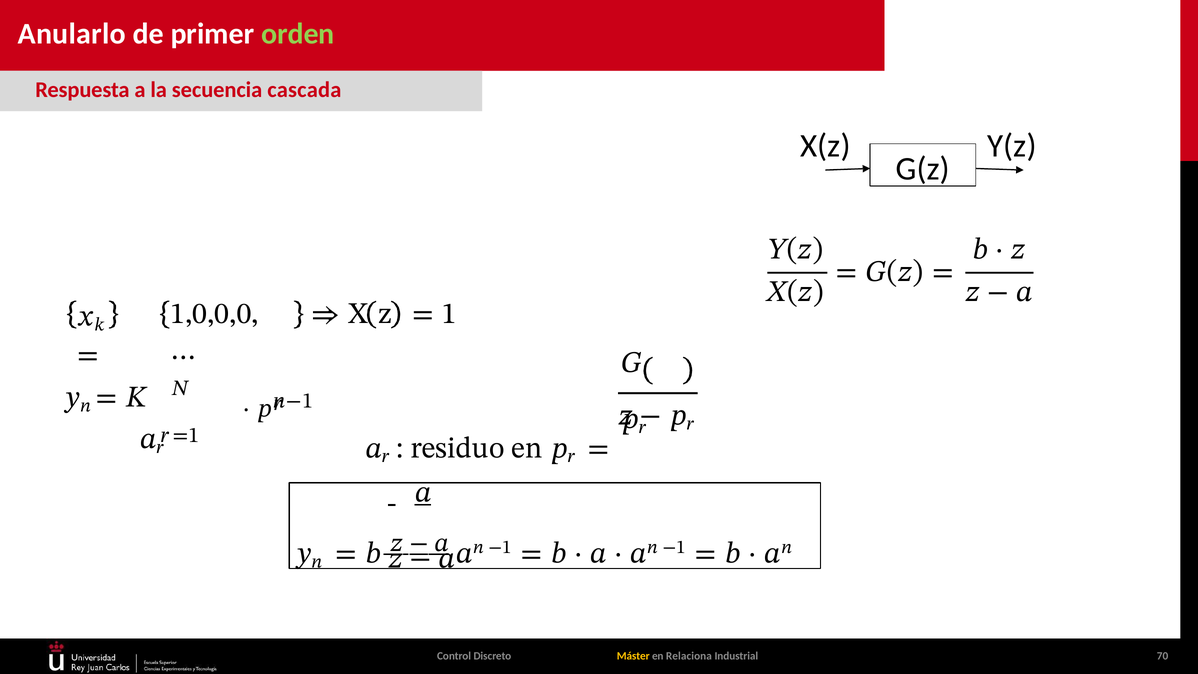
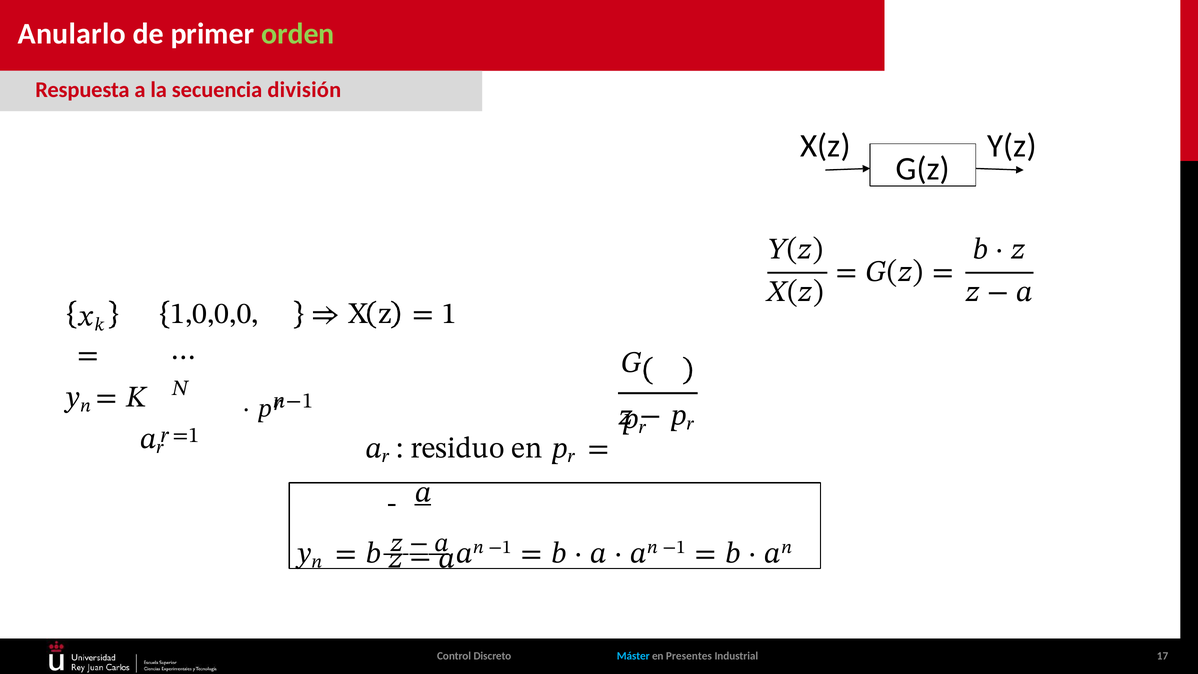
cascada: cascada -> división (304, 90)
Máster colour: yellow -> light blue (633, 656)
Relaciona: Relaciona -> Presentes (689, 656)
70: 70 -> 17 (1163, 656)
